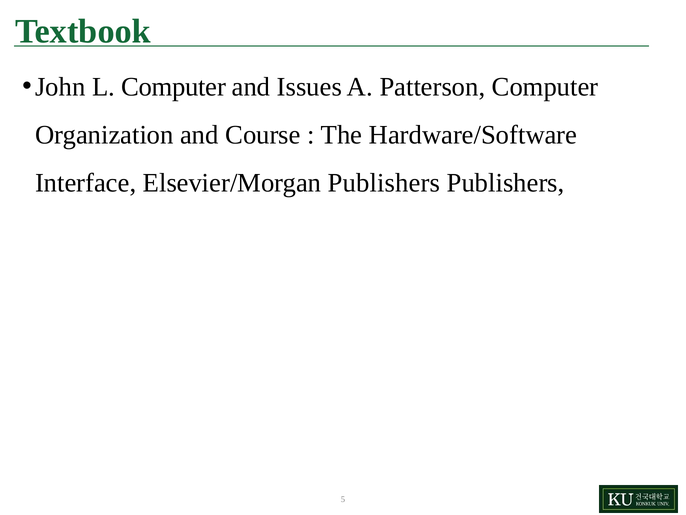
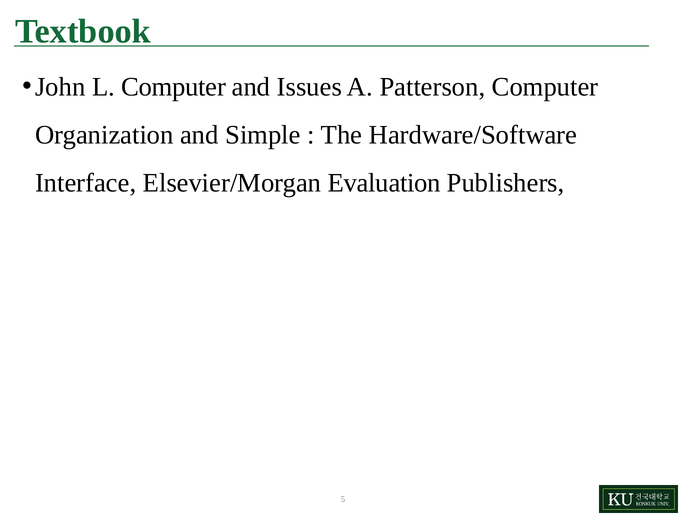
Course: Course -> Simple (263, 135)
Elsevier/Morgan Publishers: Publishers -> Evaluation (384, 183)
